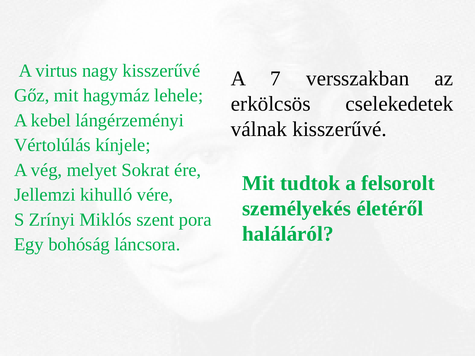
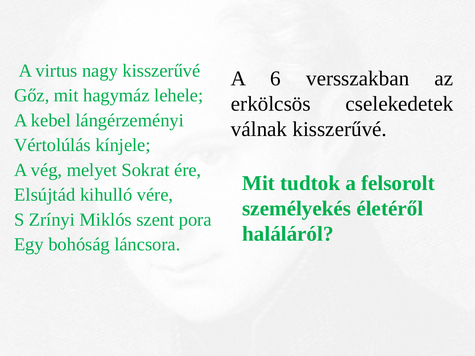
7: 7 -> 6 (276, 79)
Jellemzi: Jellemzi -> Elsújtád (45, 195)
